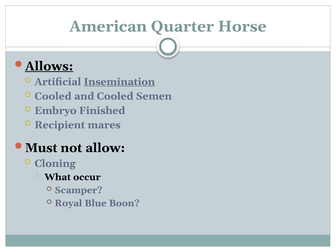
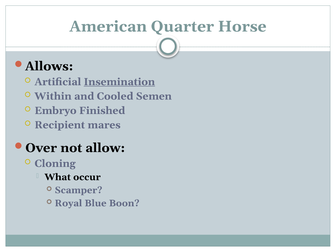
Allows underline: present -> none (49, 66)
Cooled: Cooled -> Within (53, 96)
Must: Must -> Over (41, 148)
